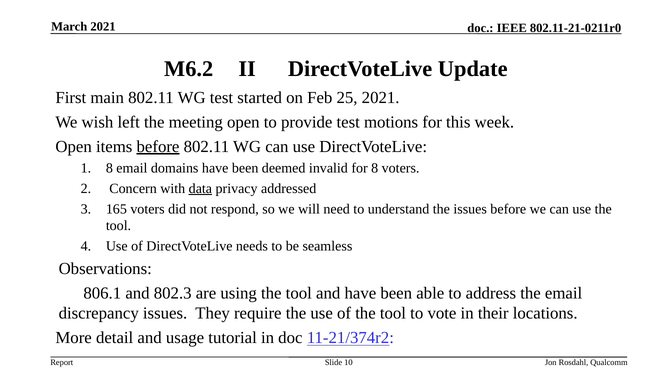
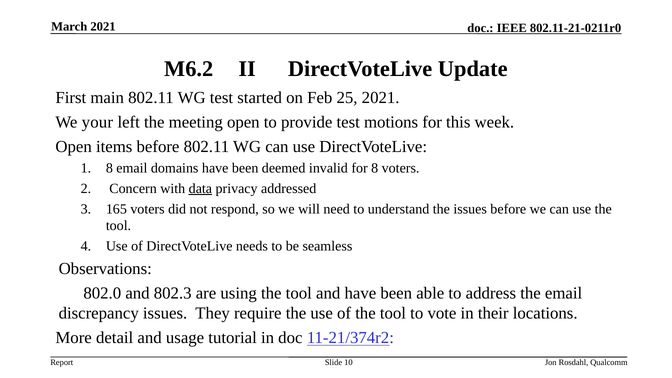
wish: wish -> your (97, 122)
before underline: present -> none (158, 147)
806.1: 806.1 -> 802.0 (102, 293)
